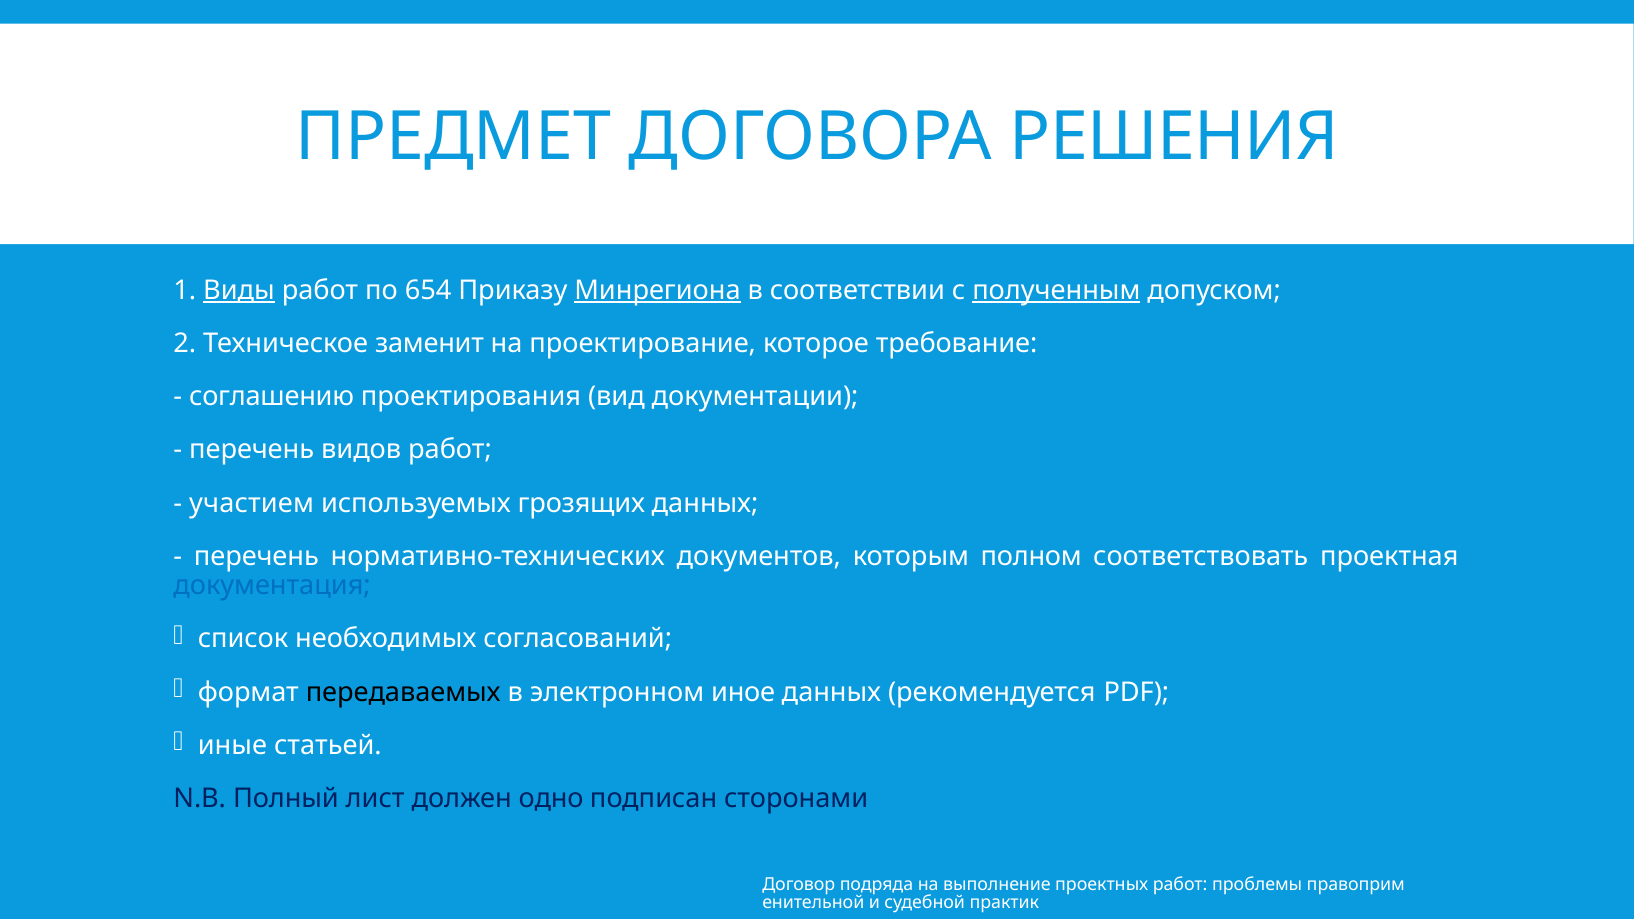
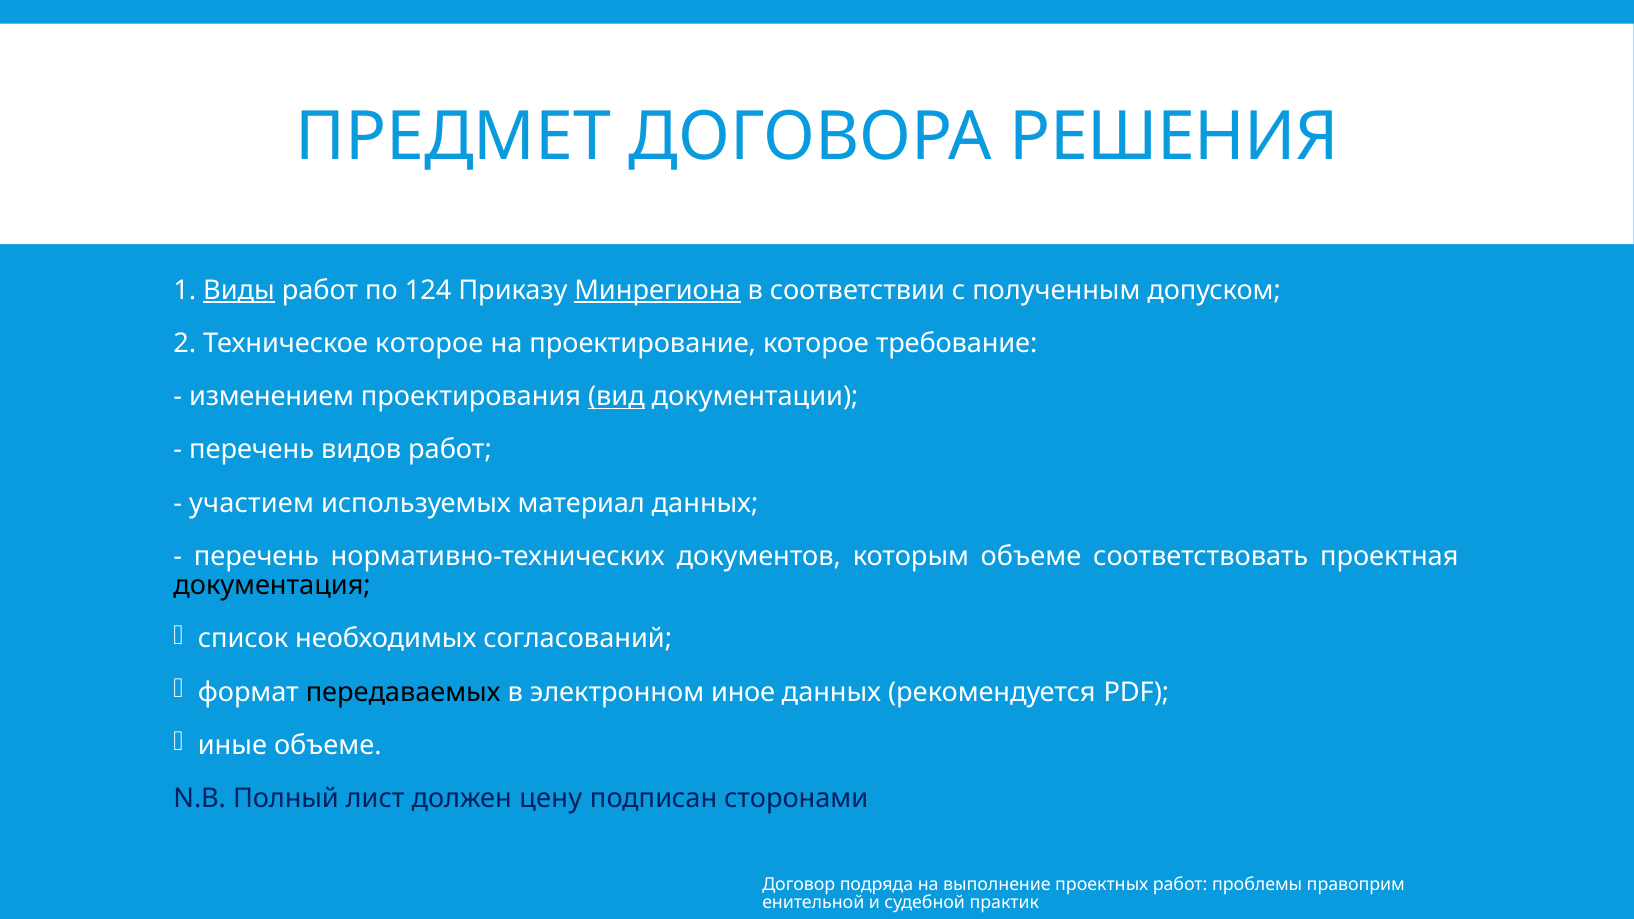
654: 654 -> 124 (428, 290)
полученным underline: present -> none (1056, 290)
Техническое заменит: заменит -> которое (429, 343)
соглашению: соглашению -> изменением (272, 397)
вид underline: none -> present (616, 397)
грозящих: грозящих -> материал (581, 503)
которым полном: полном -> объеме (1031, 556)
документация colour: blue -> black (272, 586)
иные статьей: статьей -> объеме (328, 745)
одно: одно -> цену (551, 799)
